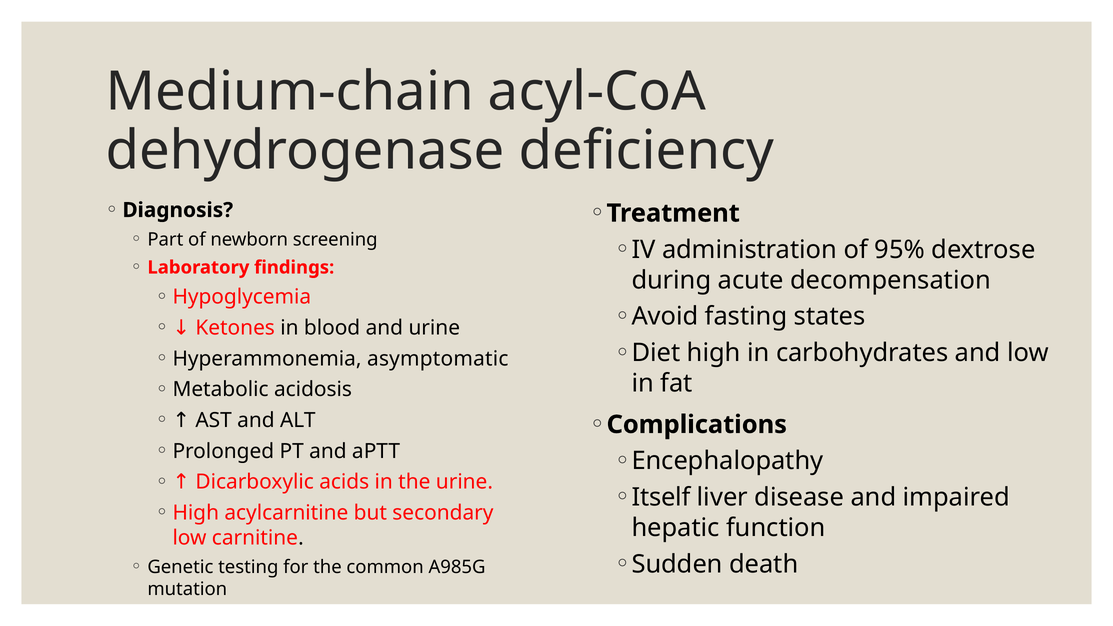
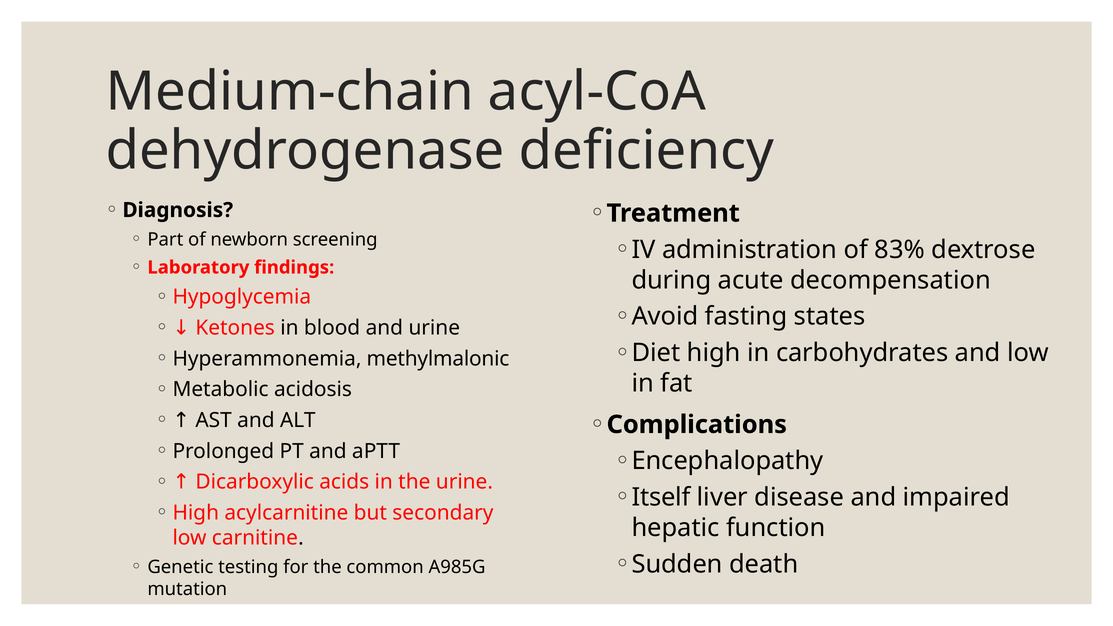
95%: 95% -> 83% (900, 250)
asymptomatic: asymptomatic -> methylmalonic (438, 359)
